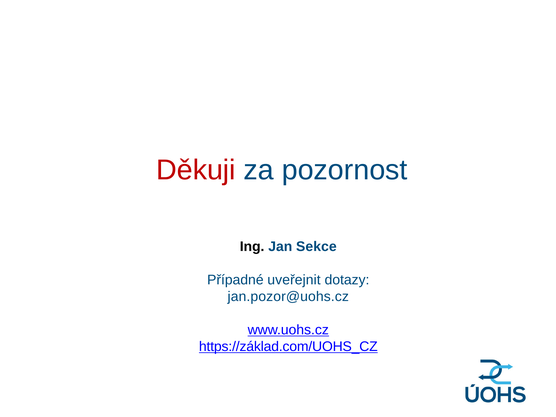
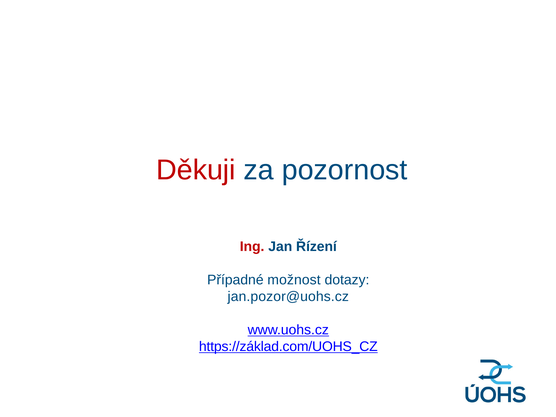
Ing colour: black -> red (252, 246)
Sekce: Sekce -> Řízení (316, 246)
uveřejnit: uveřejnit -> možnost (294, 280)
